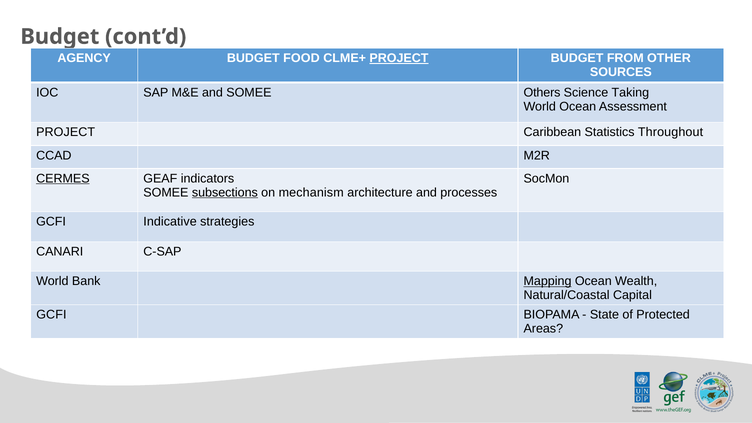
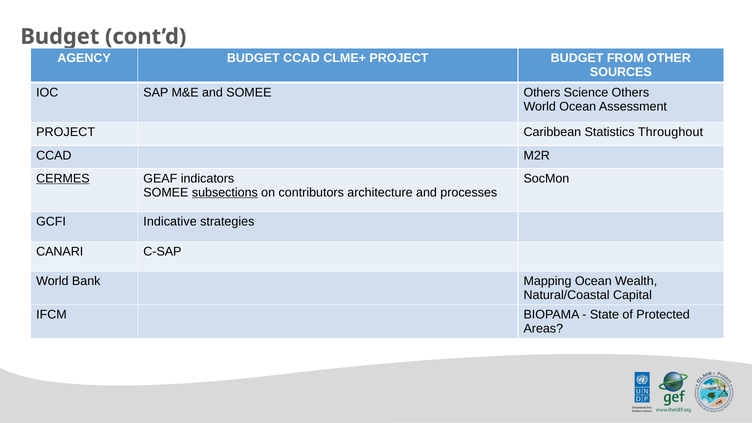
BUDGET FOOD: FOOD -> CCAD (301, 58)
PROJECT underline: present -> none (399, 58)
Science Taking: Taking -> Others (630, 93)
mechanism: mechanism -> contributors (311, 192)
Mapping underline: present -> none (548, 281)
GCFI: GCFI -> IFCM (51, 315)
